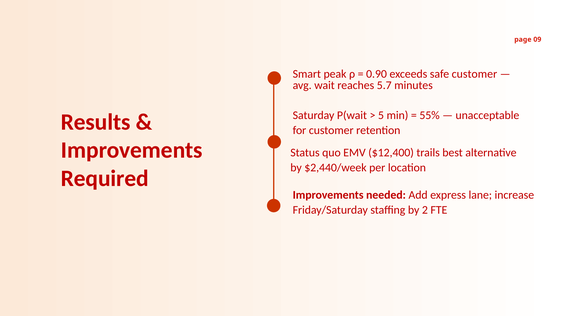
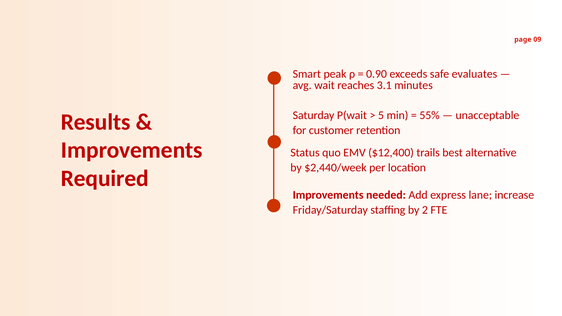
safe customer: customer -> evaluates (474, 74)
5.7: 5.7 -> 3.1 (384, 85)
